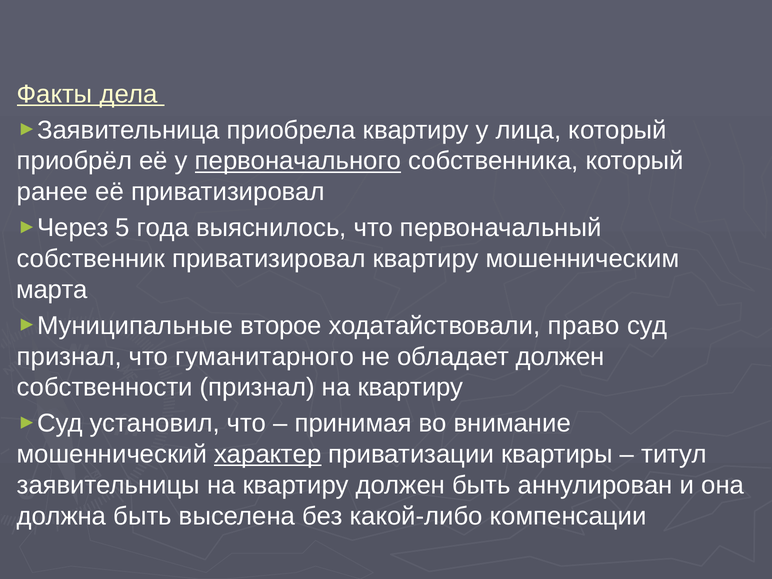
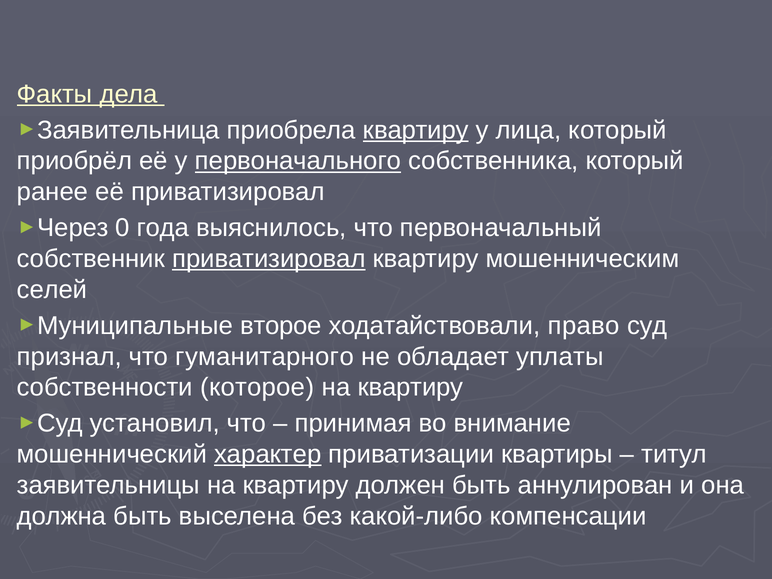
квартиру underline: none -> present (416, 130)
5: 5 -> 0 (123, 228)
приватизировал underline: none -> present (269, 259)
марта: марта -> селей (52, 290)
обладает должен: должен -> уплаты (560, 357)
собственности признал: признал -> которое (257, 387)
